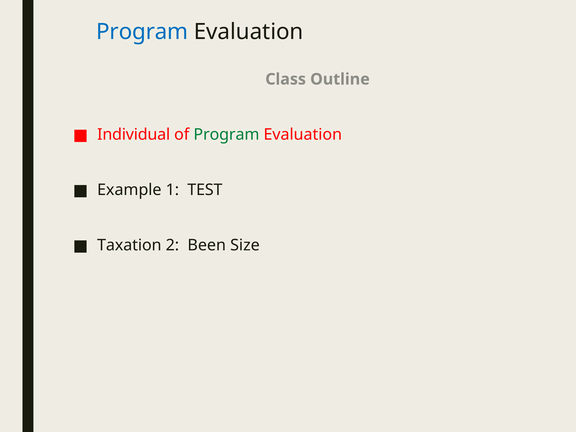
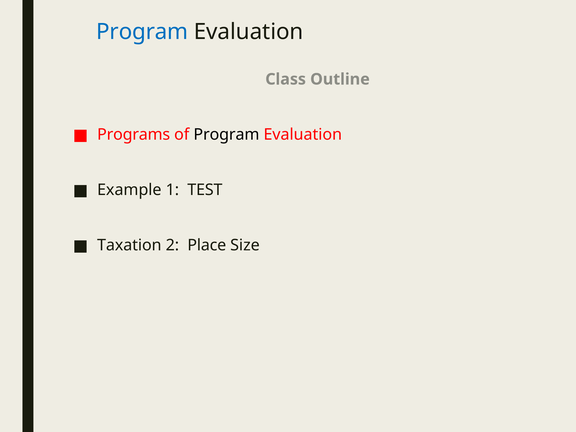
Individual: Individual -> Programs (134, 135)
Program colour: green -> black (226, 135)
Been: Been -> Place (207, 245)
